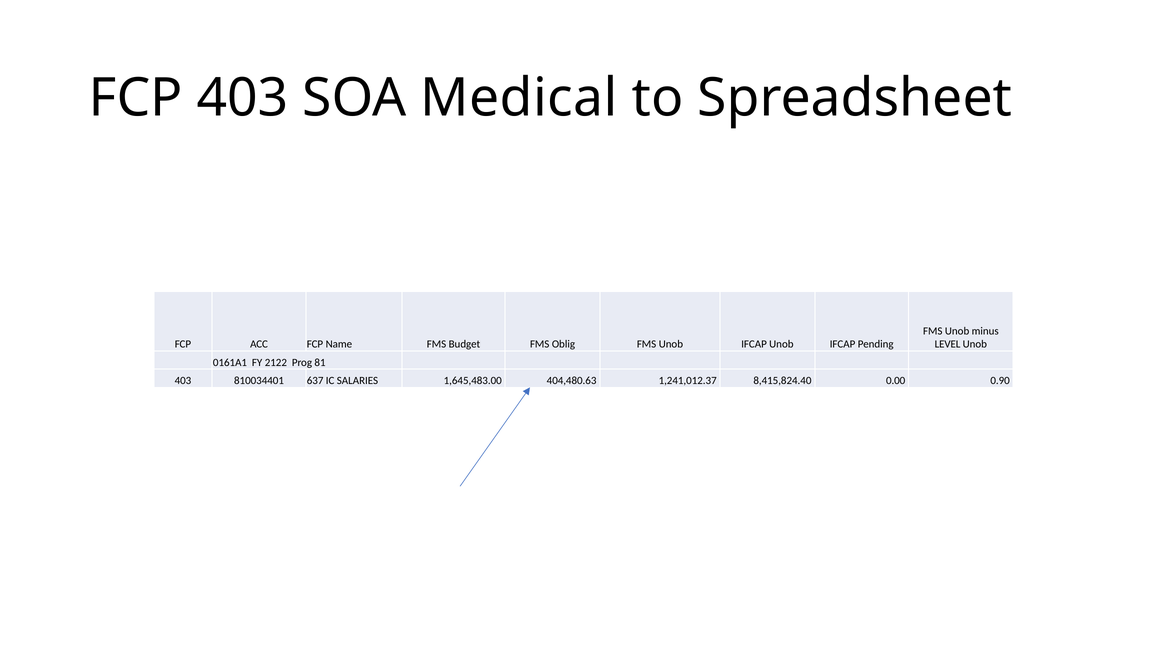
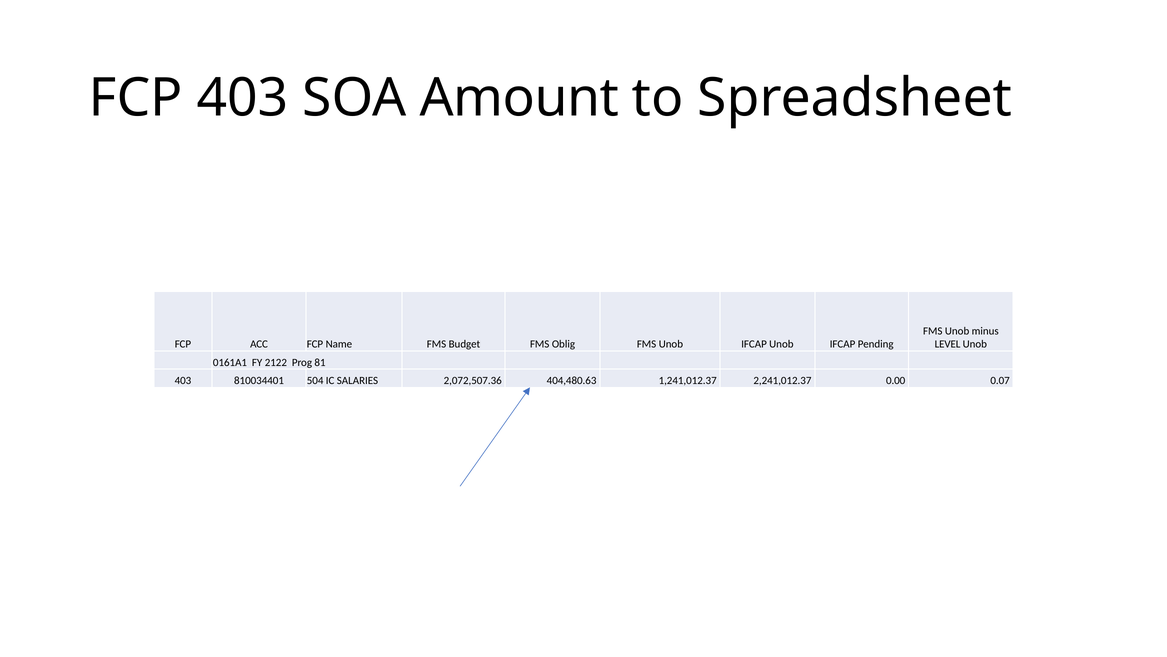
Medical: Medical -> Amount (519, 98)
637: 637 -> 504 (315, 380)
1,645,483.00: 1,645,483.00 -> 2,072,507.36 (473, 380)
8,415,824.40: 8,415,824.40 -> 2,241,012.37 (782, 380)
0.90: 0.90 -> 0.07 (1000, 380)
